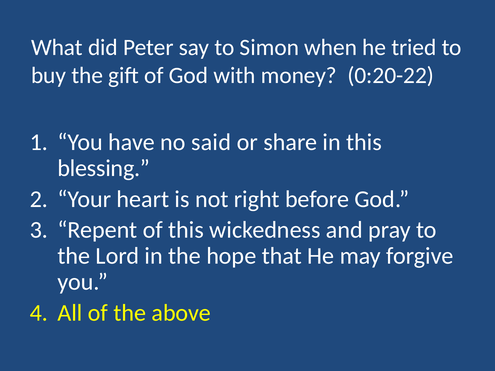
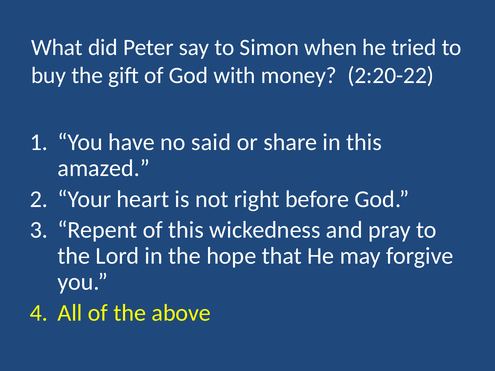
0:20-22: 0:20-22 -> 2:20-22 (391, 75)
blessing: blessing -> amazed (104, 168)
